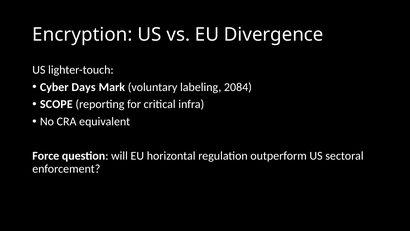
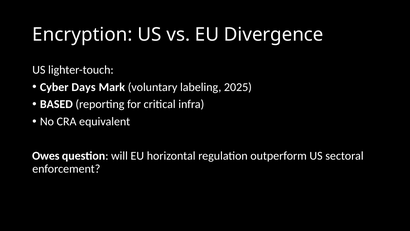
2084: 2084 -> 2025 (238, 87)
SCOPE: SCOPE -> BASED (56, 104)
Force: Force -> Owes (46, 156)
